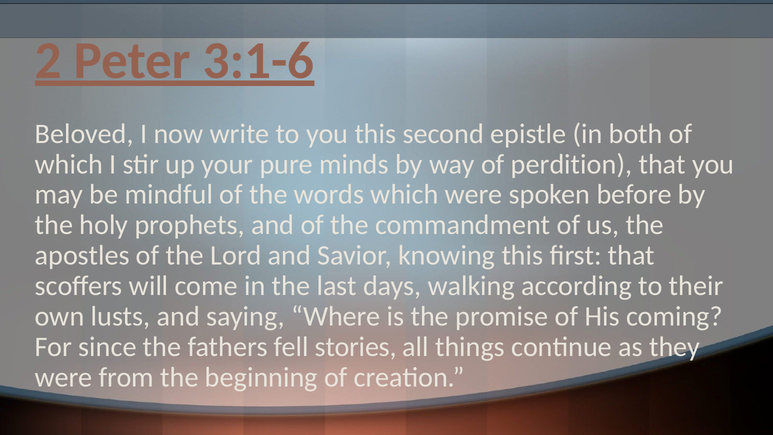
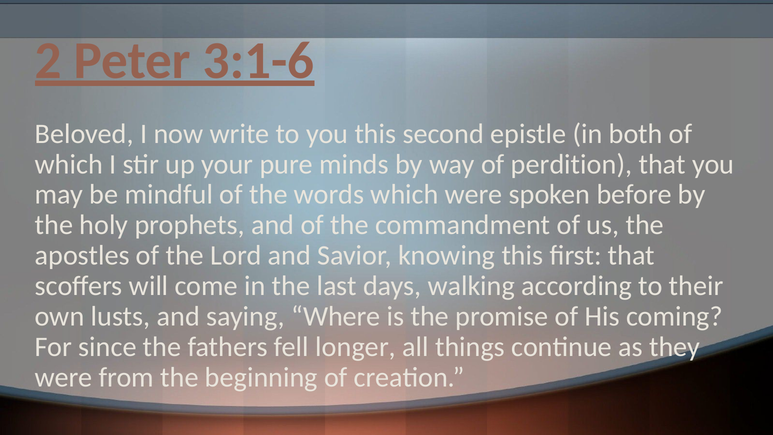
stories: stories -> longer (356, 347)
